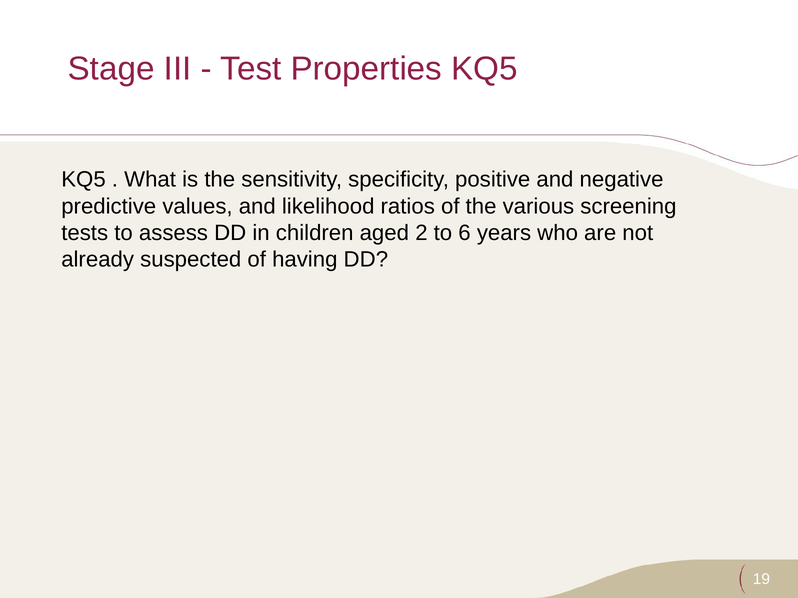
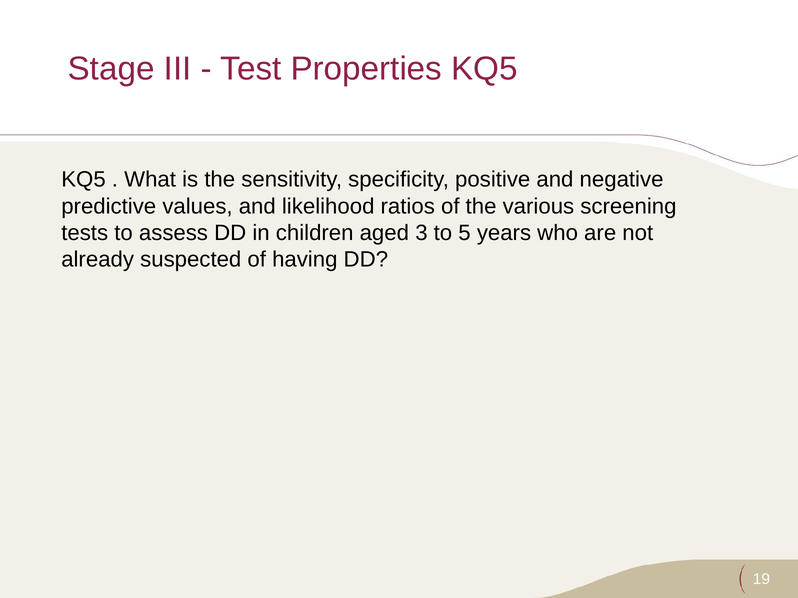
2: 2 -> 3 (421, 233)
6: 6 -> 5 (464, 233)
